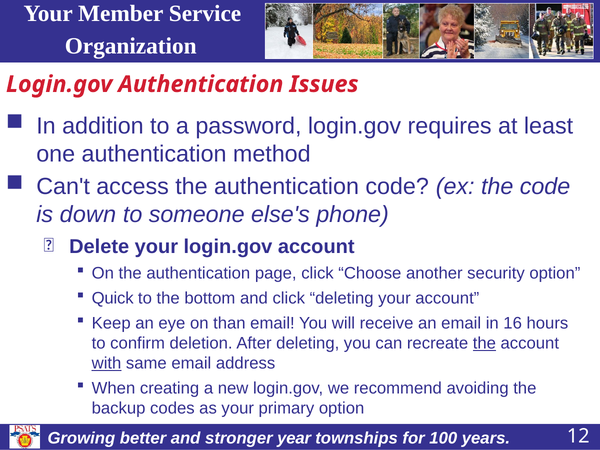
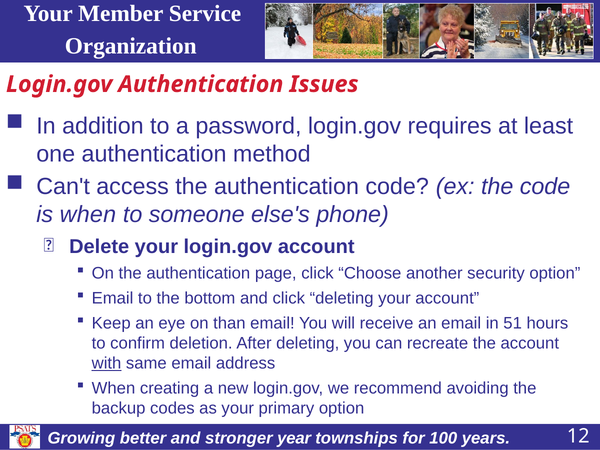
is down: down -> when (88, 215)
Quick: Quick -> Email (113, 298)
16: 16 -> 51 (513, 323)
the underline: present -> none (484, 343)
